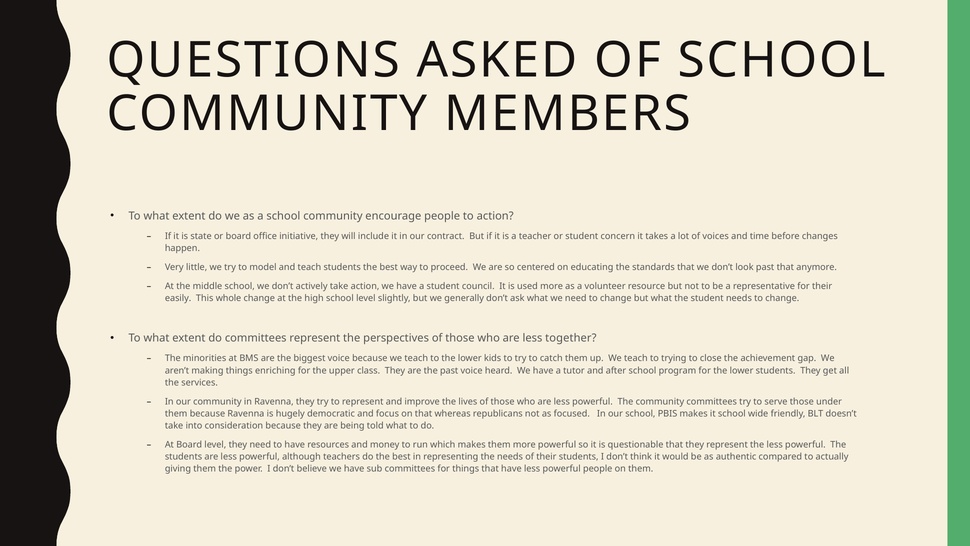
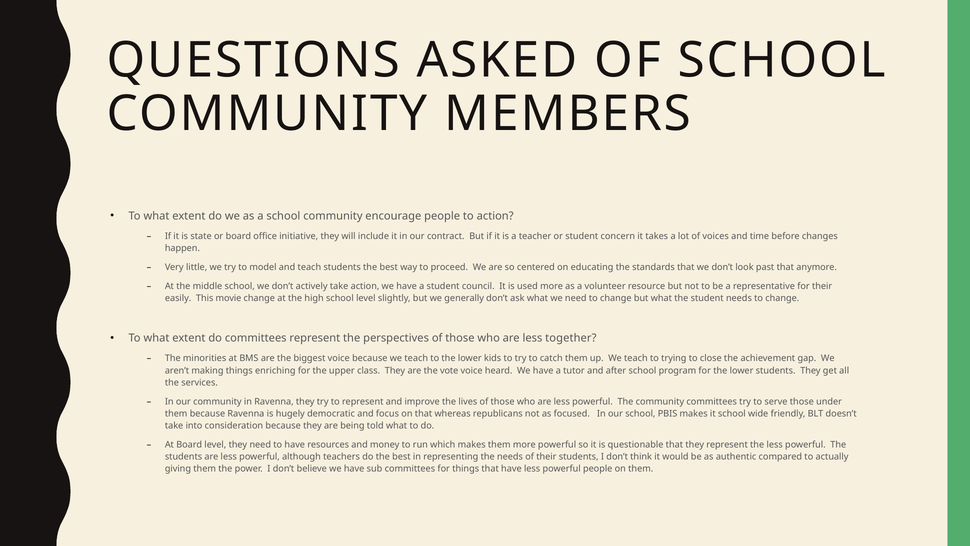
whole: whole -> movie (228, 298)
the past: past -> vote (449, 370)
